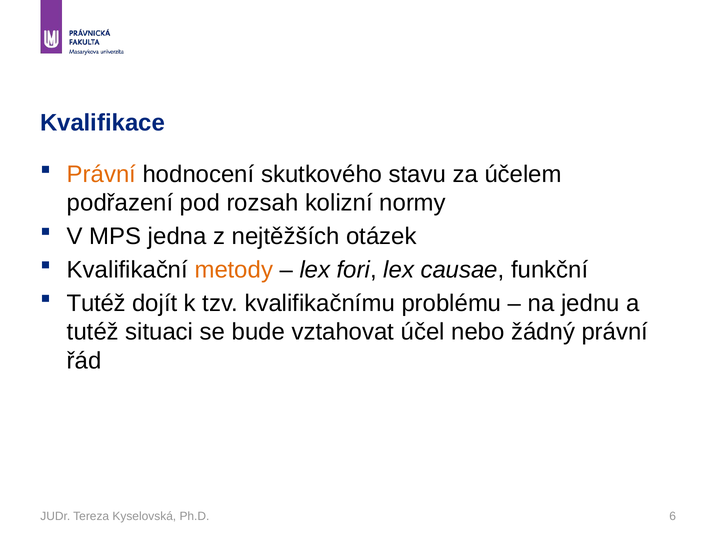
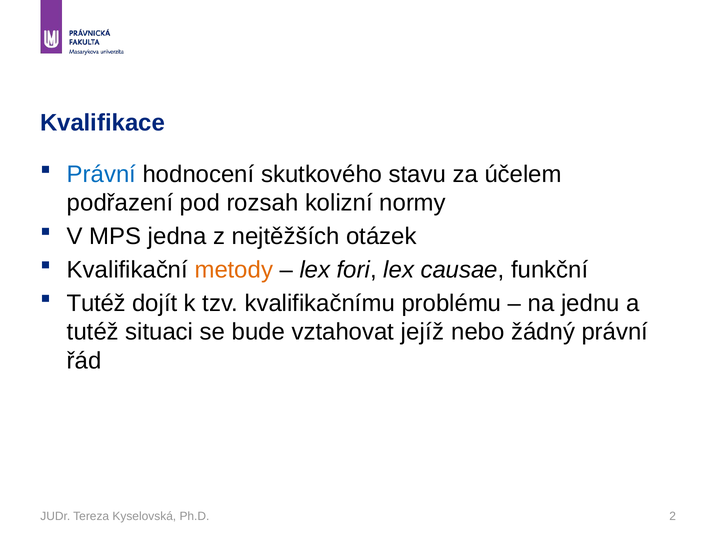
Právní colour: orange -> blue (102, 174)
účel: účel -> jejíž (423, 332)
6: 6 -> 2 (673, 517)
